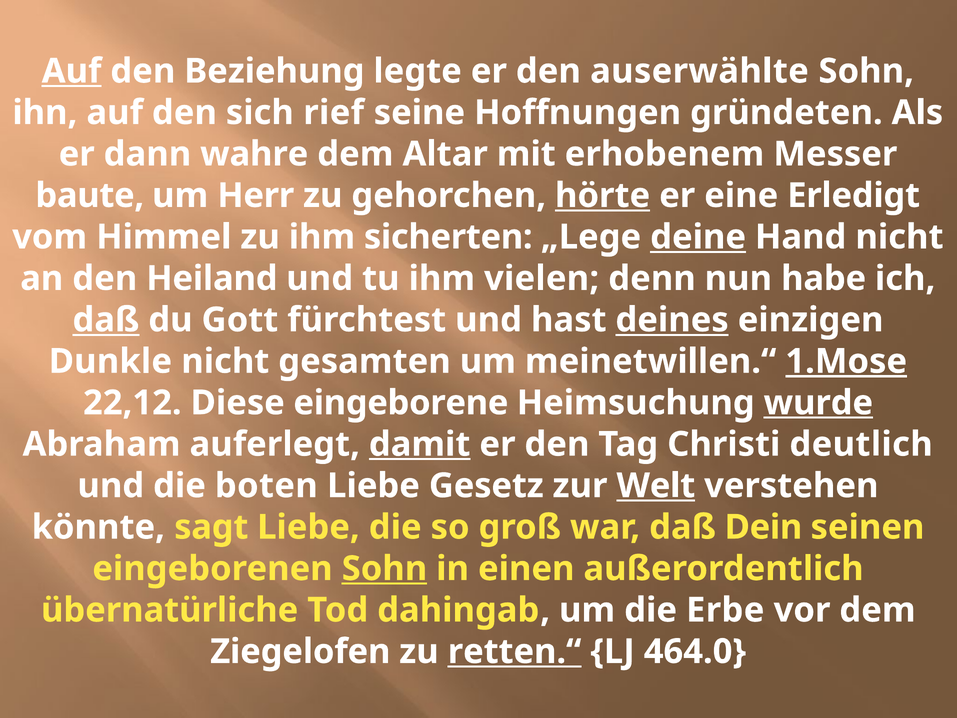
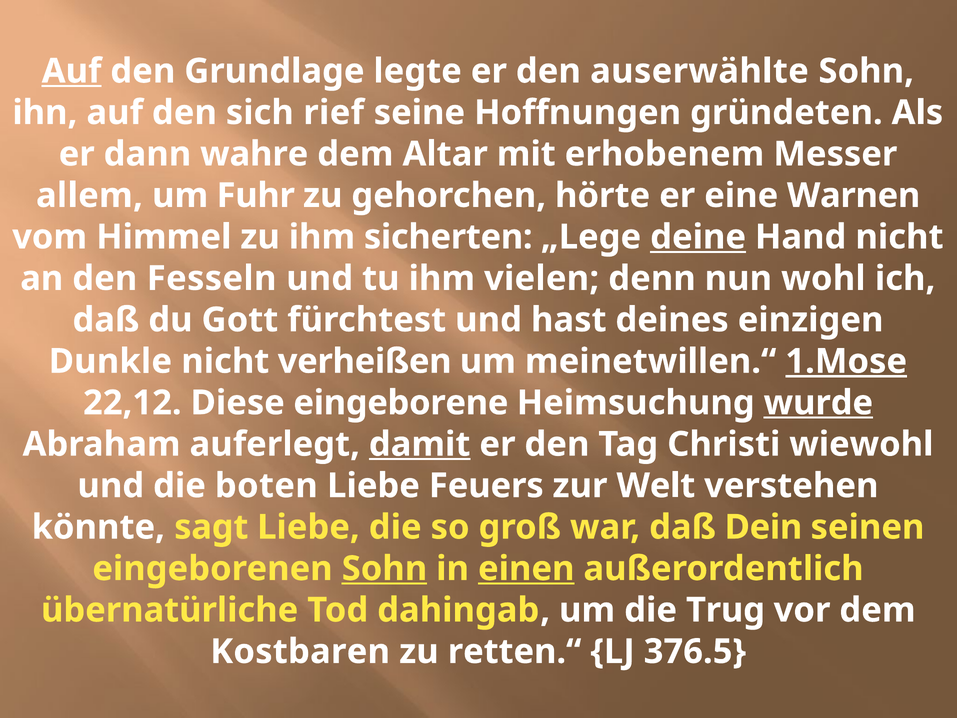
Beziehung: Beziehung -> Grundlage (274, 71)
baute: baute -> allem (89, 195)
Herr: Herr -> Fuhr (256, 195)
hörte underline: present -> none (603, 195)
Erledigt: Erledigt -> Warnen (854, 195)
Heiland: Heiland -> Fesseln (212, 278)
habe: habe -> wohl (823, 278)
daß underline: present -> none (106, 320)
deines underline: present -> none (672, 320)
gesamten: gesamten -> verheißen (365, 361)
deutlich: deutlich -> wiewohl (861, 444)
Gesetz: Gesetz -> Feuers (486, 486)
Welt underline: present -> none (656, 486)
einen underline: none -> present (526, 568)
Erbe: Erbe -> Trug (725, 610)
Ziegelofen: Ziegelofen -> Kostbaren (300, 651)
retten.“ underline: present -> none (515, 651)
464.0: 464.0 -> 376.5 (695, 651)
